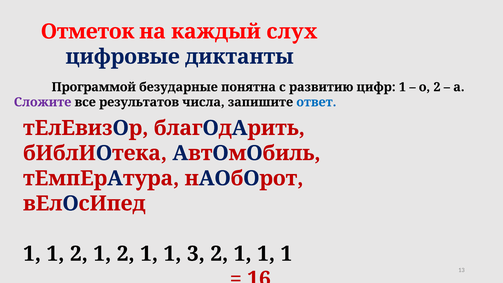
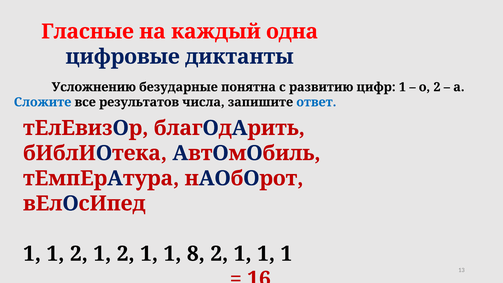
Отметок: Отметок -> Гласные (88, 32)
слух: слух -> одна (292, 32)
Программой: Программой -> Усложнению (94, 87)
Сложите colour: purple -> blue (43, 102)
3: 3 -> 8 (196, 254)
